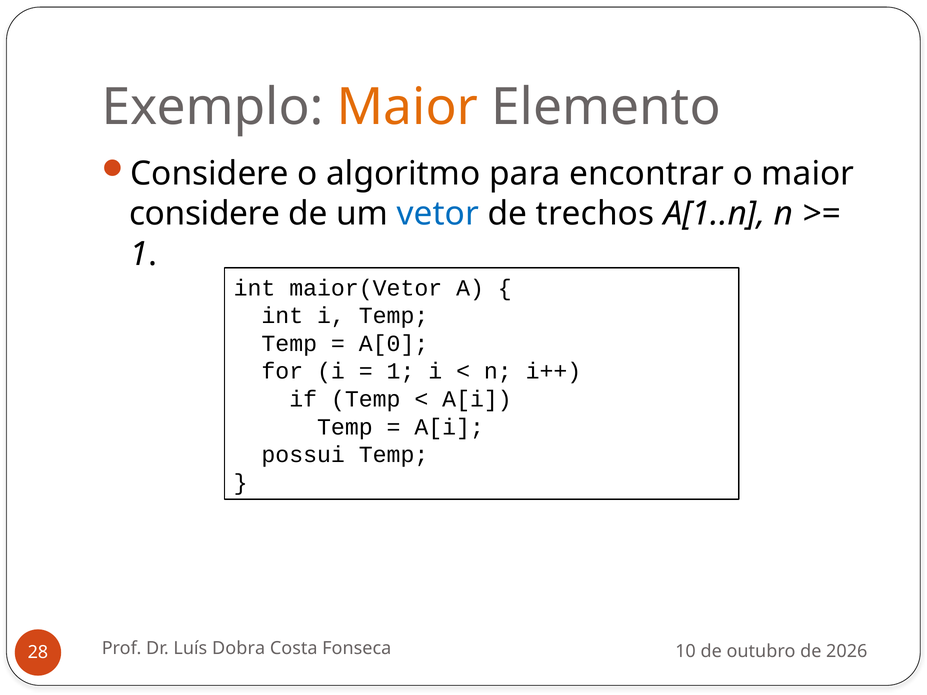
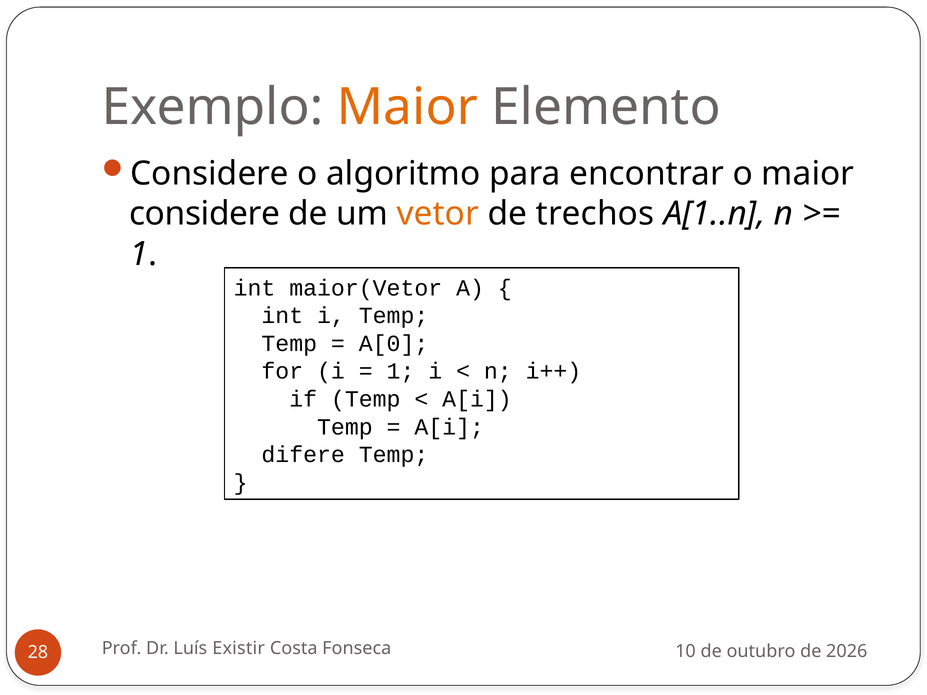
vetor colour: blue -> orange (438, 214)
possui: possui -> difere (303, 455)
Dobra: Dobra -> Existir (239, 649)
